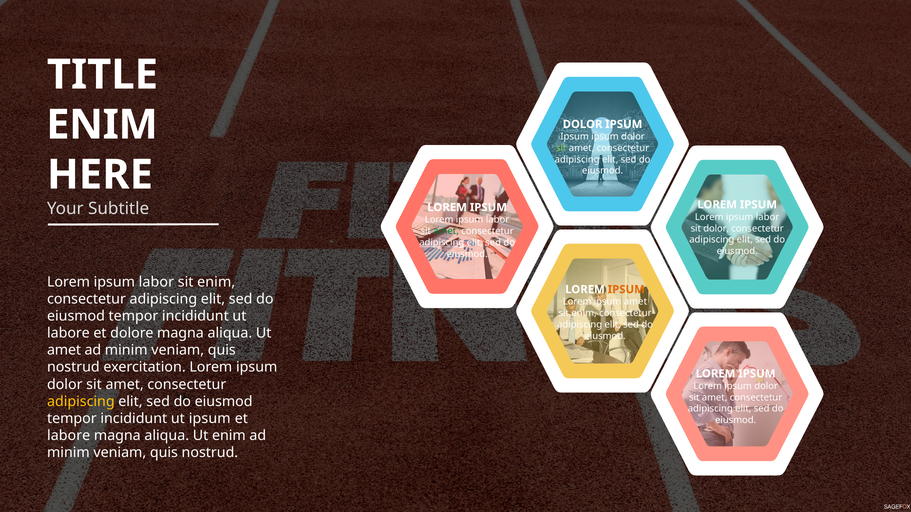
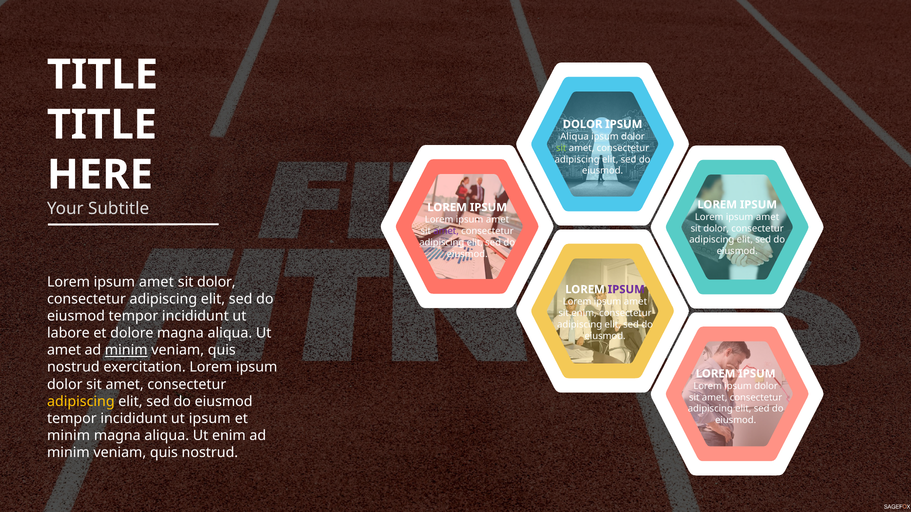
ENIM: ENIM -> TITLE (102, 125)
Ipsum: Ipsum -> Aliqua (575, 137)
labor: labor -> amet (768, 217)
labor: labor -> amet (498, 220)
amet colour: green -> purple (446, 231)
labor: labor -> amet (156, 282)
enim: enim -> dolor (216, 282)
IPSUM colour: orange -> purple (626, 290)
minim underline: none -> present (126, 351)
labore: labore -> minim (69, 436)
